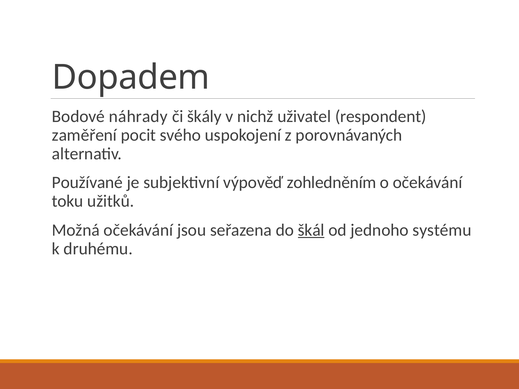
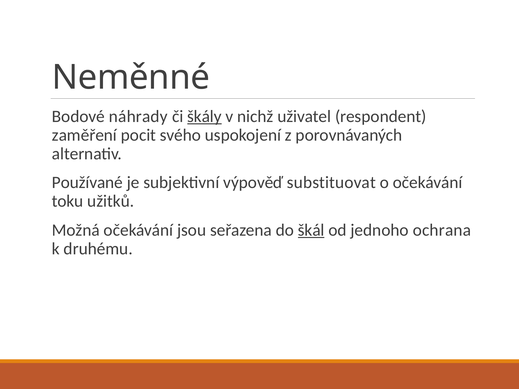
Dopadem: Dopadem -> Neměnné (131, 78)
škály underline: none -> present (204, 117)
zohledněním: zohledněním -> substituovat (331, 183)
systému: systému -> ochrana (442, 230)
